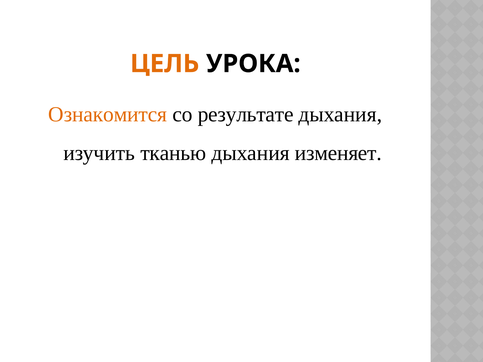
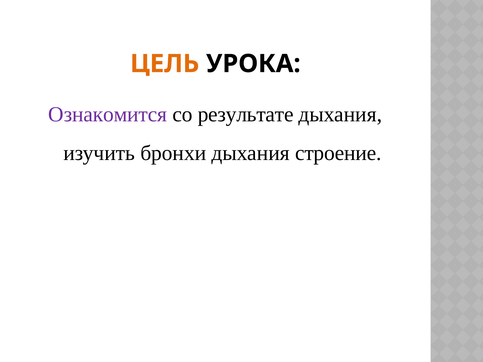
Ознакомится colour: orange -> purple (108, 115)
тканью: тканью -> бронхи (173, 153)
изменяет: изменяет -> строение (338, 153)
